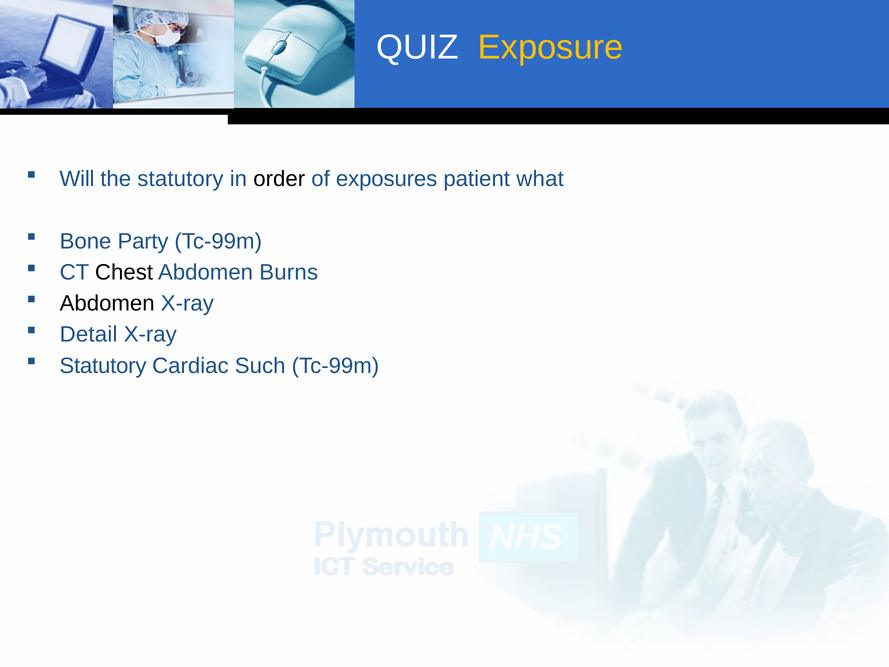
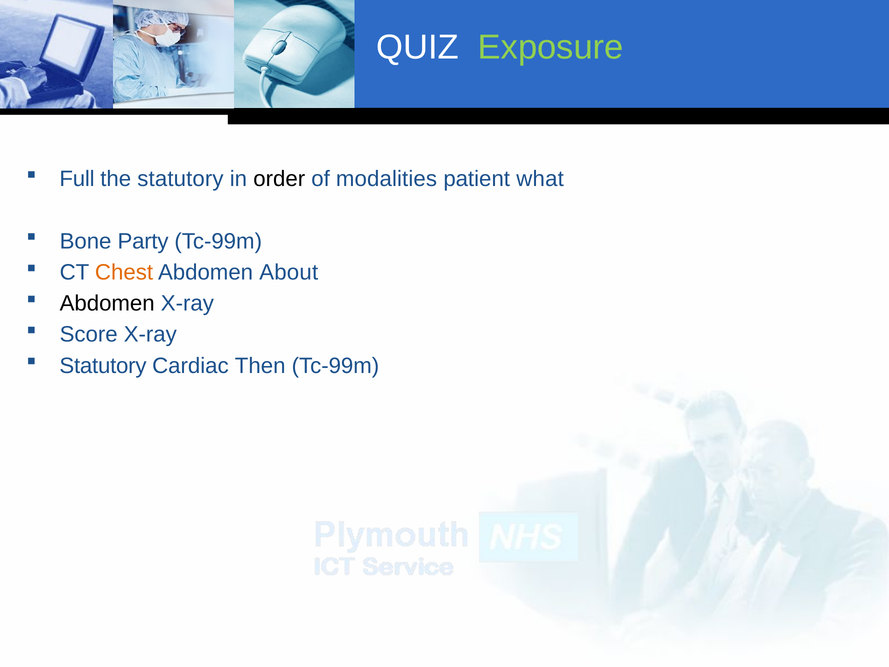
Exposure colour: yellow -> light green (551, 47)
Will: Will -> Full (77, 179)
exposures: exposures -> modalities (386, 179)
Chest colour: black -> orange (124, 272)
Burns: Burns -> About (289, 272)
Detail: Detail -> Score (89, 335)
Such: Such -> Then (260, 366)
